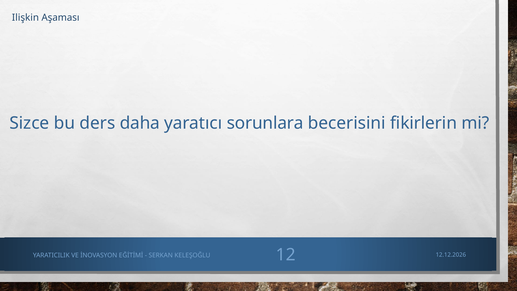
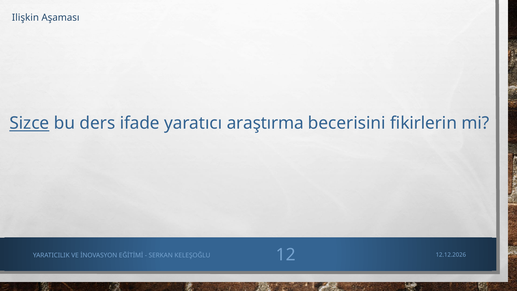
Sizce underline: none -> present (29, 123)
daha: daha -> ifade (140, 123)
sorunlara: sorunlara -> araştırma (265, 123)
